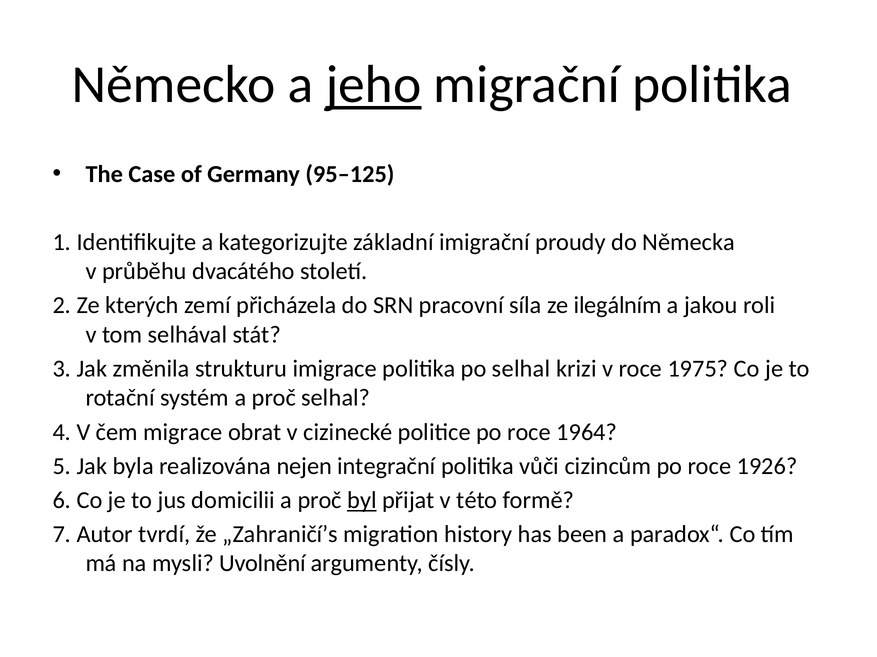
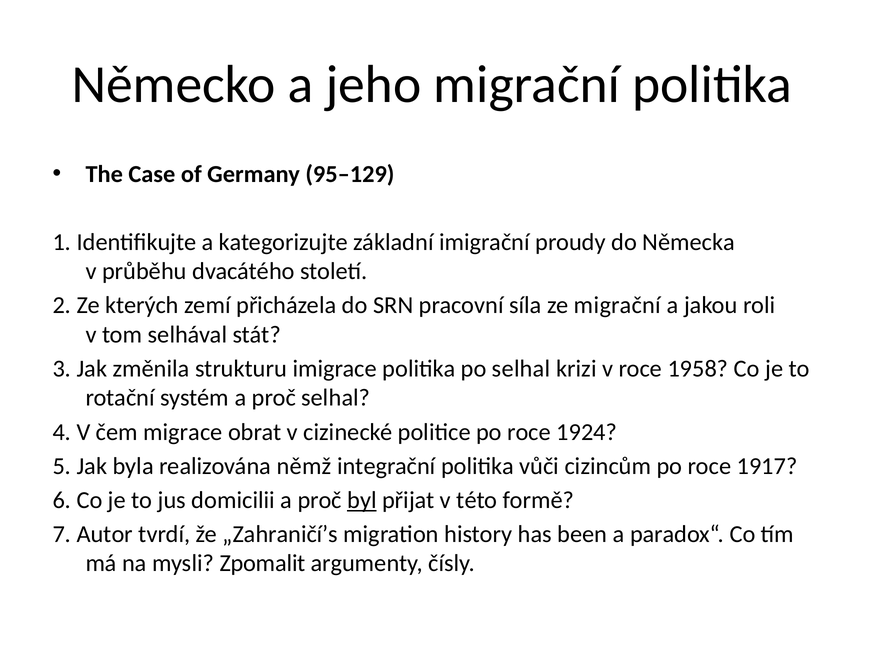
jeho underline: present -> none (373, 85)
95–125: 95–125 -> 95–129 (350, 174)
ze ilegálním: ilegálním -> migrační (618, 306)
1975: 1975 -> 1958 (698, 369)
1964: 1964 -> 1924 (587, 432)
nejen: nejen -> němž (304, 467)
1926: 1926 -> 1917 (767, 467)
Uvolnění: Uvolnění -> Zpomalit (263, 564)
